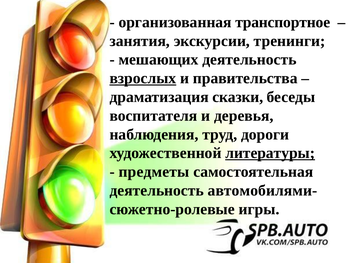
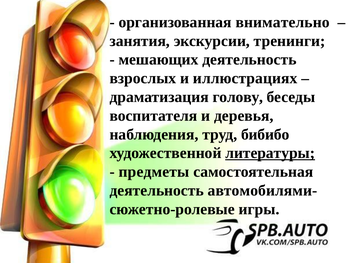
транспортное: транспортное -> внимательно (283, 22)
взрослых underline: present -> none (143, 78)
правительства: правительства -> иллюстрациях (245, 78)
сказки: сказки -> голову (238, 97)
дороги: дороги -> бибибо (265, 134)
